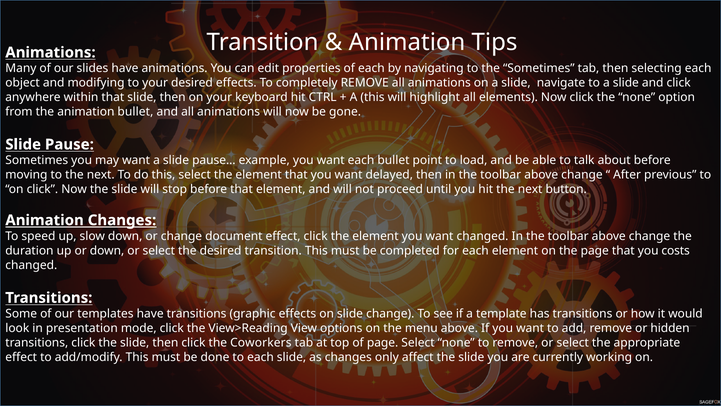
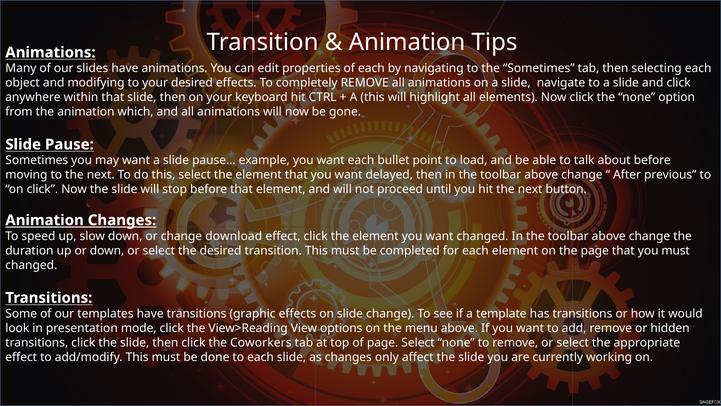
animation bullet: bullet -> which (136, 112)
document: document -> download (234, 236)
you costs: costs -> must (676, 250)
